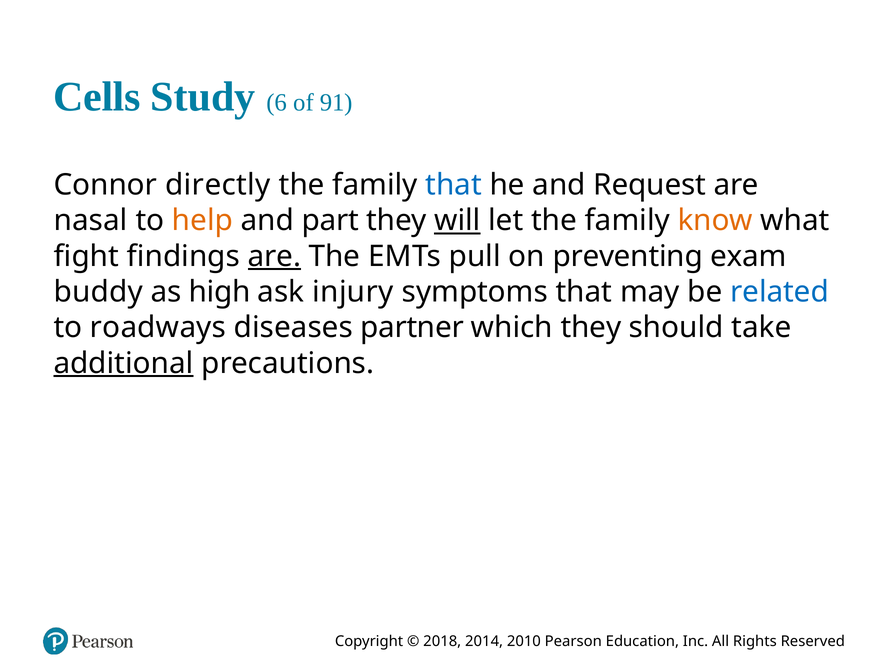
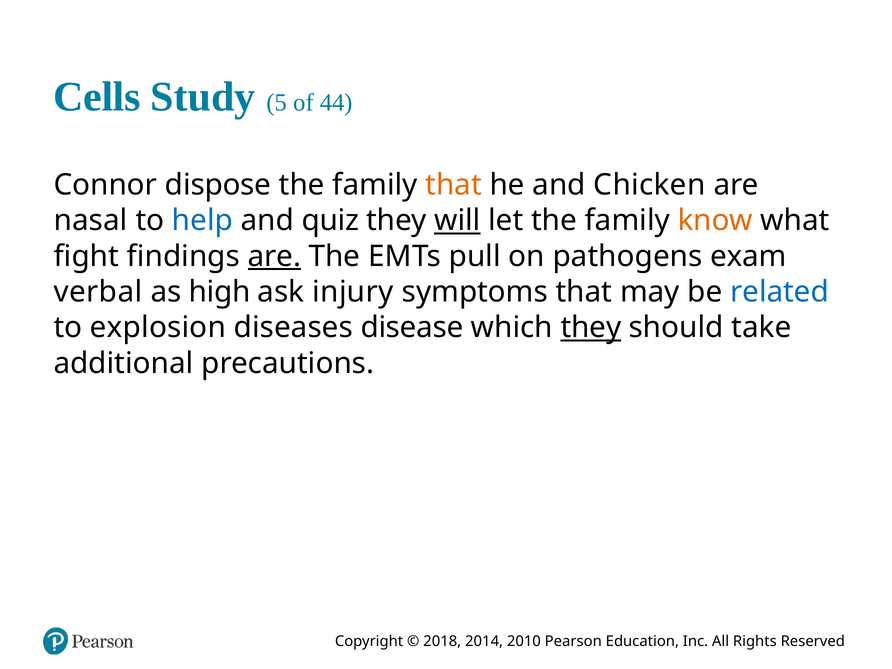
6: 6 -> 5 (277, 102)
91: 91 -> 44 (336, 102)
directly: directly -> dispose (218, 185)
that colour: blue -> orange (454, 185)
Request: Request -> Chicken (649, 185)
help colour: orange -> blue (203, 221)
part: part -> quiz (330, 221)
preventing: preventing -> pathogens (628, 256)
buddy: buddy -> verbal (98, 292)
roadways: roadways -> explosion (158, 328)
partner: partner -> disease (412, 328)
they underline: none -> present (591, 328)
additional underline: present -> none (124, 363)
